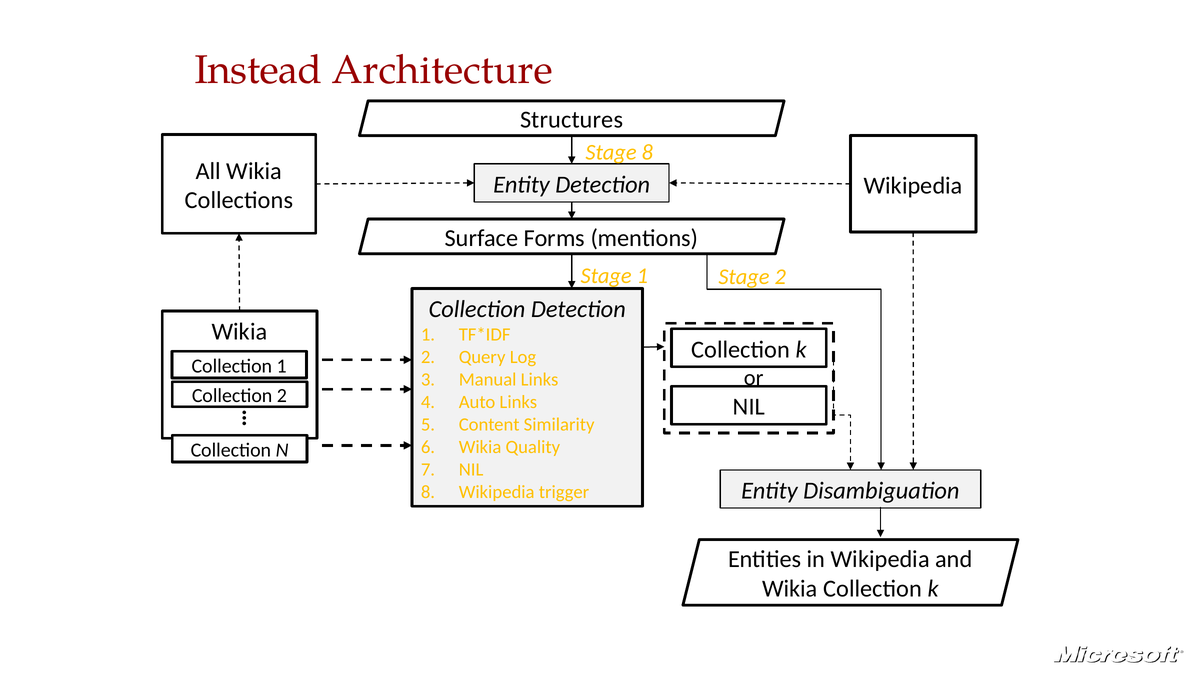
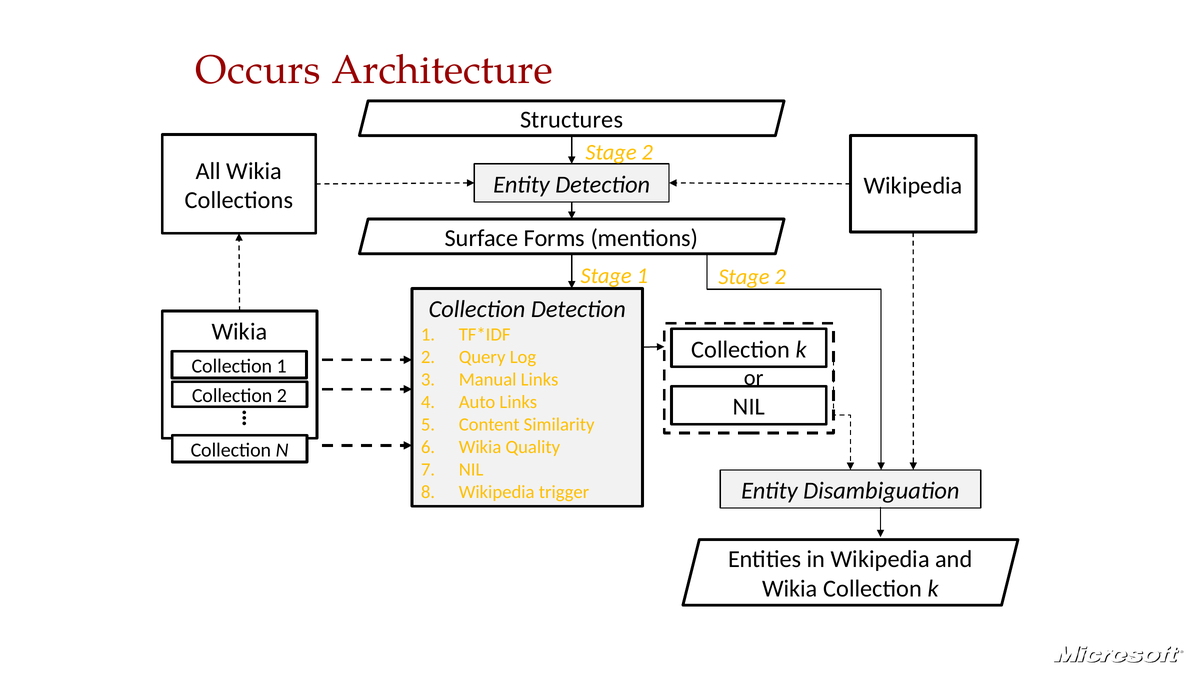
Instead: Instead -> Occurs (258, 70)
8: 8 -> 2 (647, 152)
